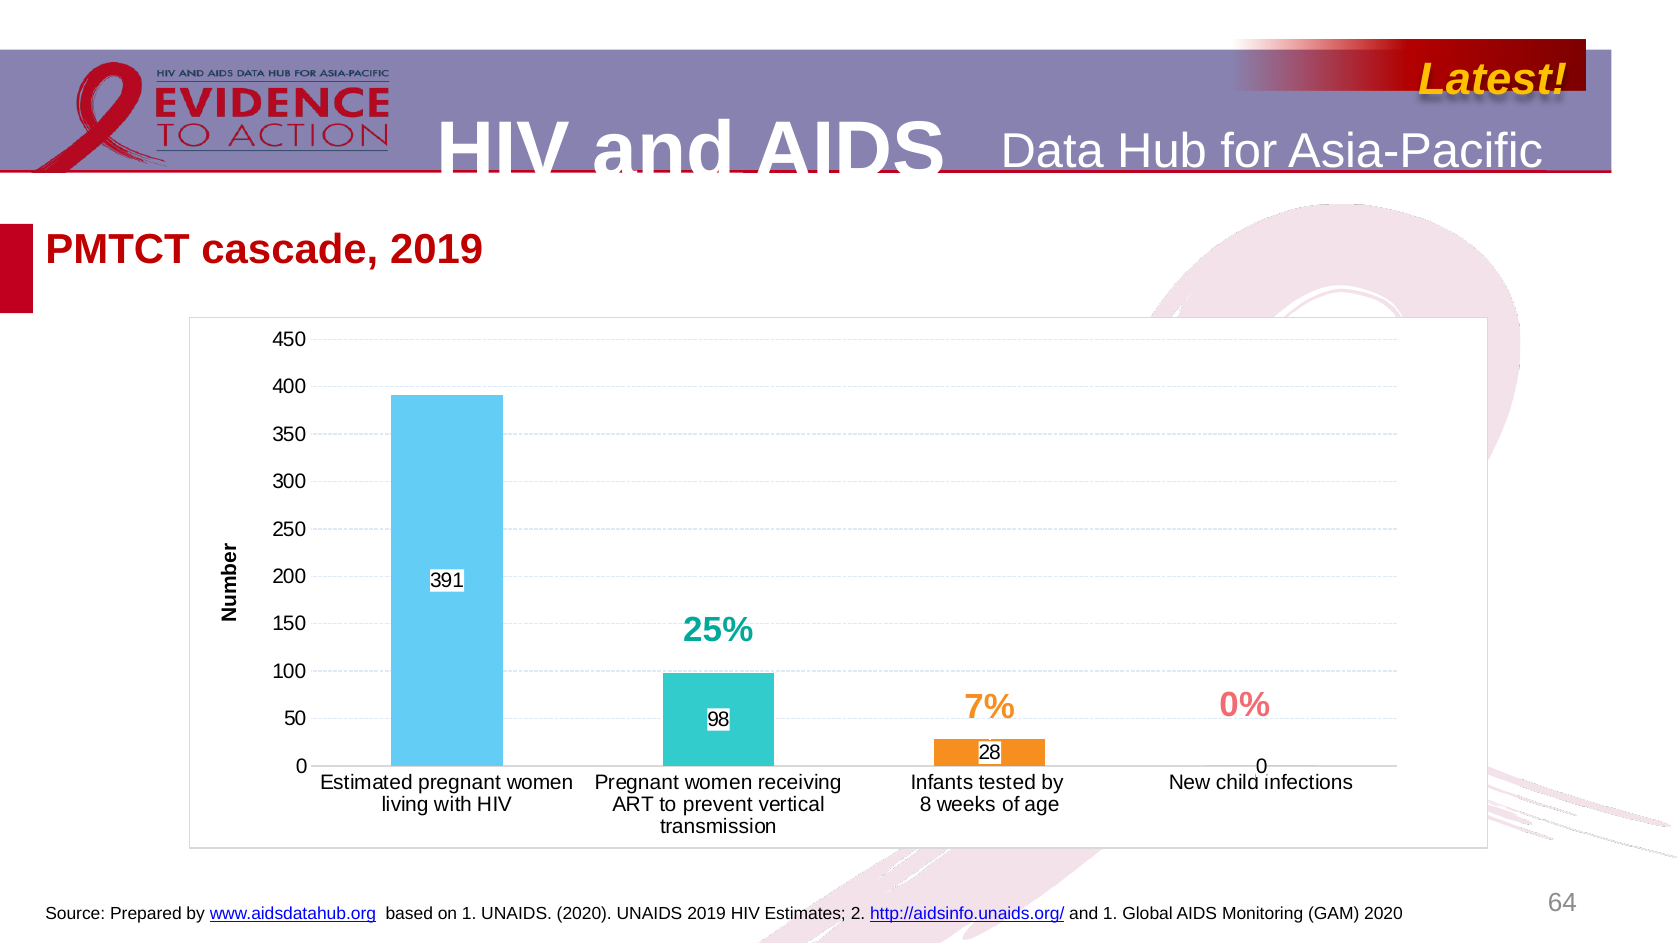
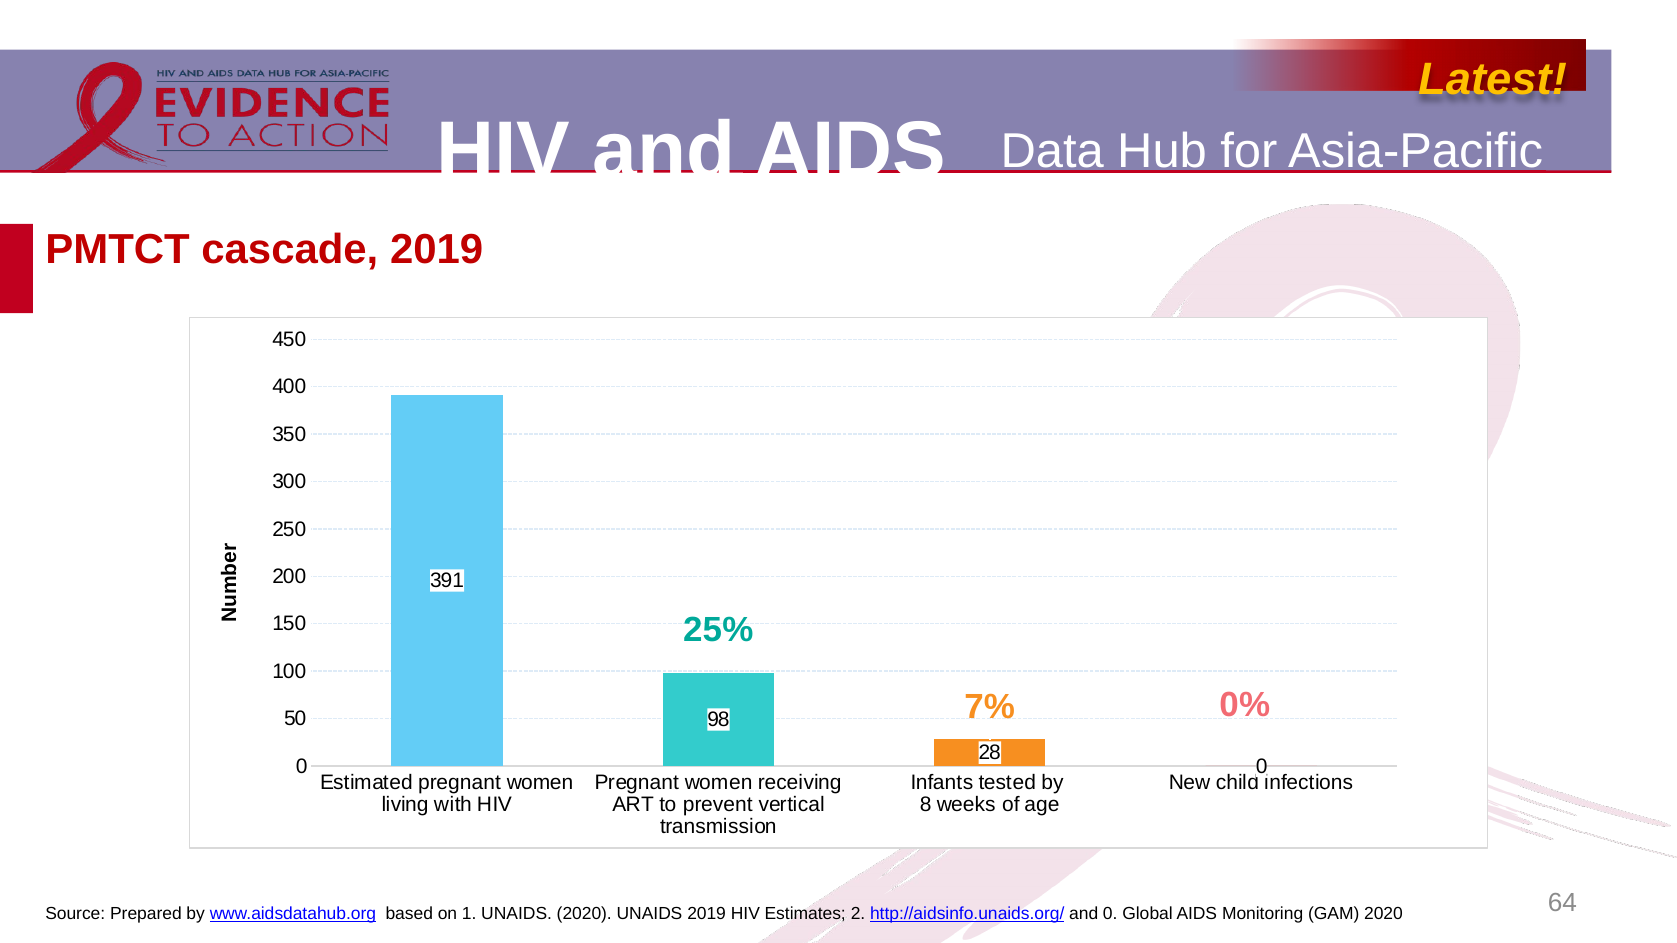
and 1: 1 -> 0 (1110, 914)
